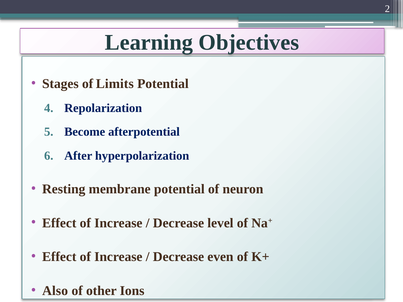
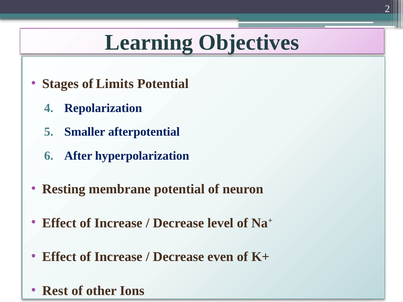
Become: Become -> Smaller (85, 132)
Also: Also -> Rest (55, 291)
